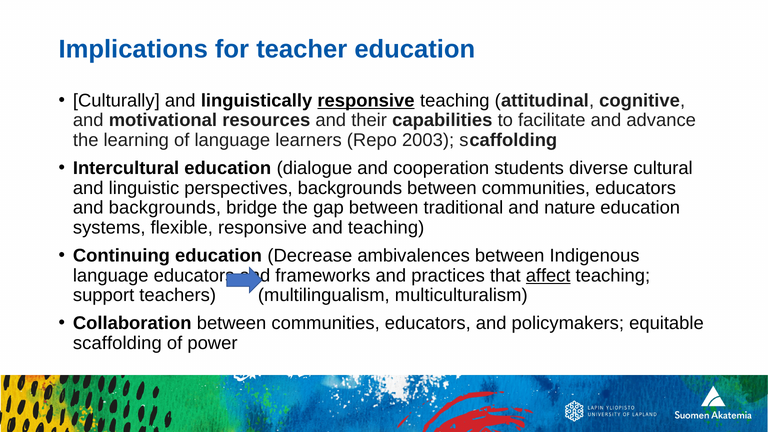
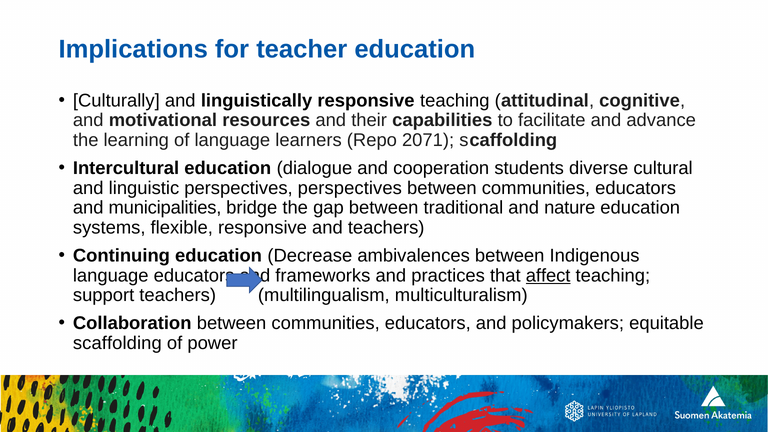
responsive underline: present -> none (366, 101)
2003: 2003 -> 2071 (428, 140)
perspectives backgrounds: backgrounds -> perspectives (350, 188)
and backgrounds: backgrounds -> municipalities (165, 208)
and teaching: teaching -> teachers (386, 228)
